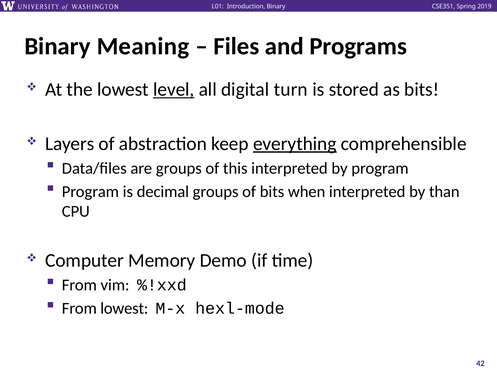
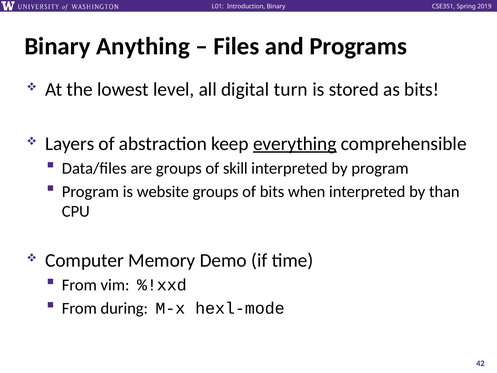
Meaning: Meaning -> Anything (143, 46)
level underline: present -> none (174, 89)
this: this -> skill (235, 168)
decimal: decimal -> website (163, 191)
From lowest: lowest -> during (124, 308)
